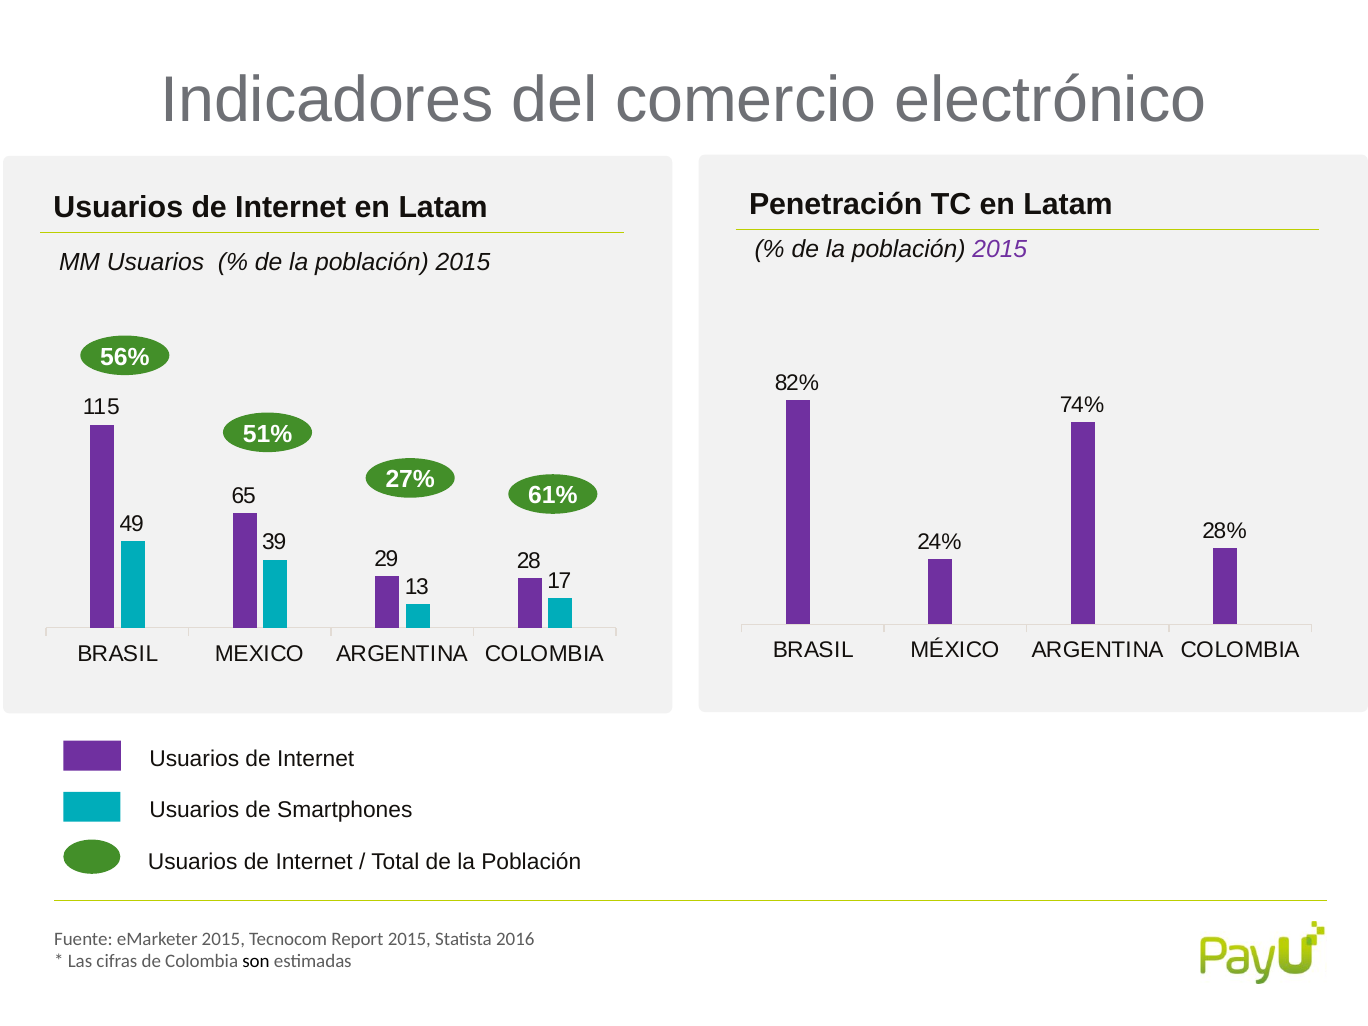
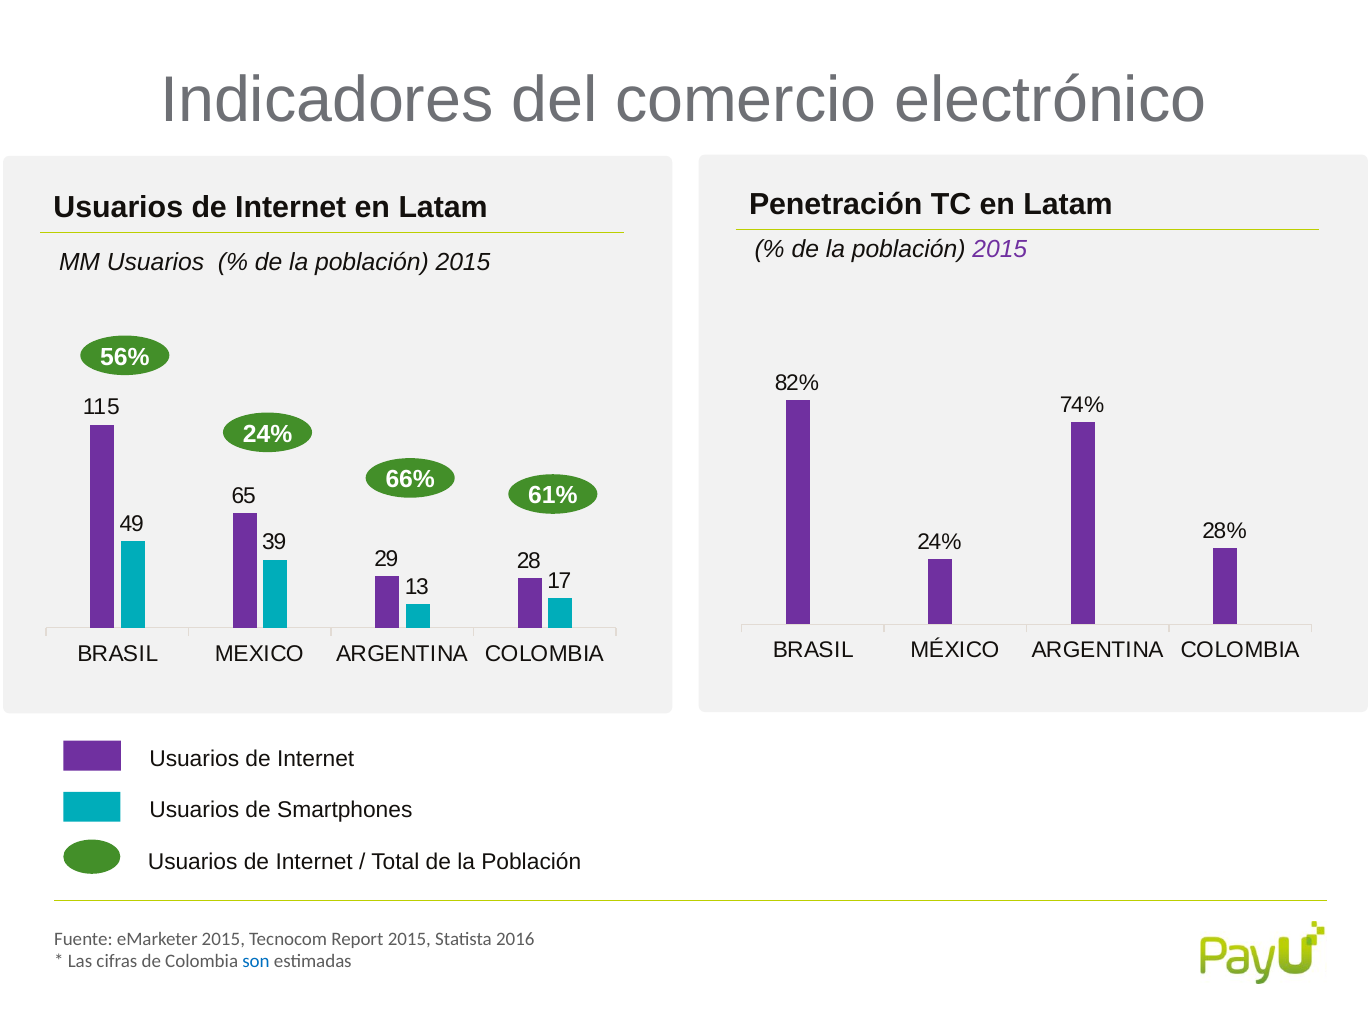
51%: 51% -> 24% (268, 434)
27%: 27% -> 66% (410, 480)
son colour: black -> blue (256, 962)
